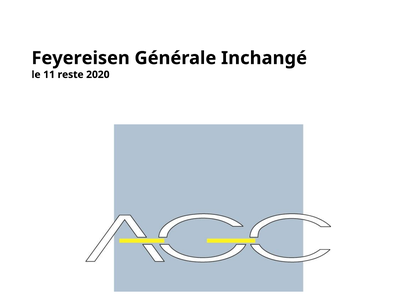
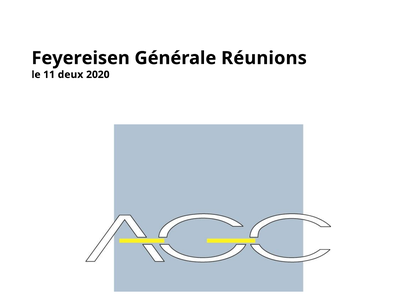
Inchangé: Inchangé -> Réunions (264, 58)
reste: reste -> deux (70, 75)
